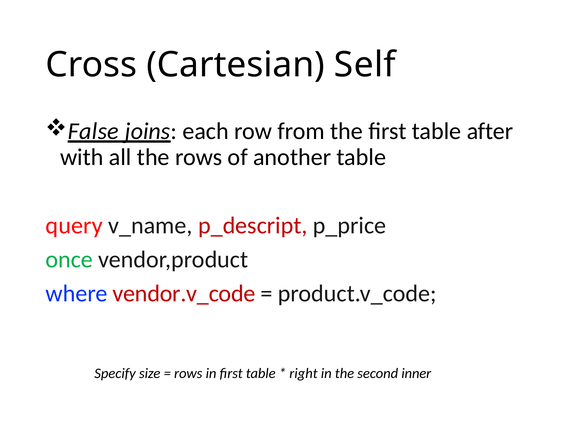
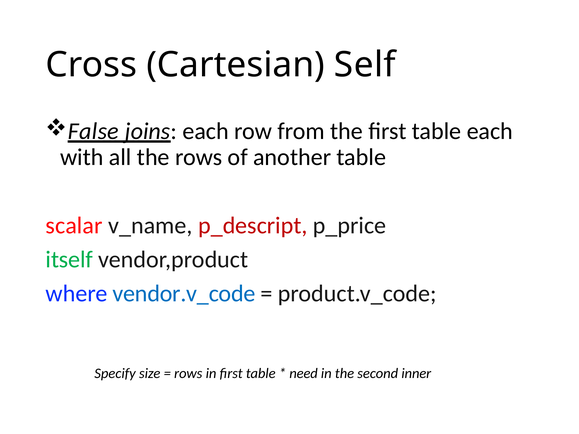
table after: after -> each (490, 131)
query: query -> scalar (74, 226)
once: once -> itself (69, 260)
vendor.v_code colour: red -> blue (184, 294)
right: right -> need (304, 374)
